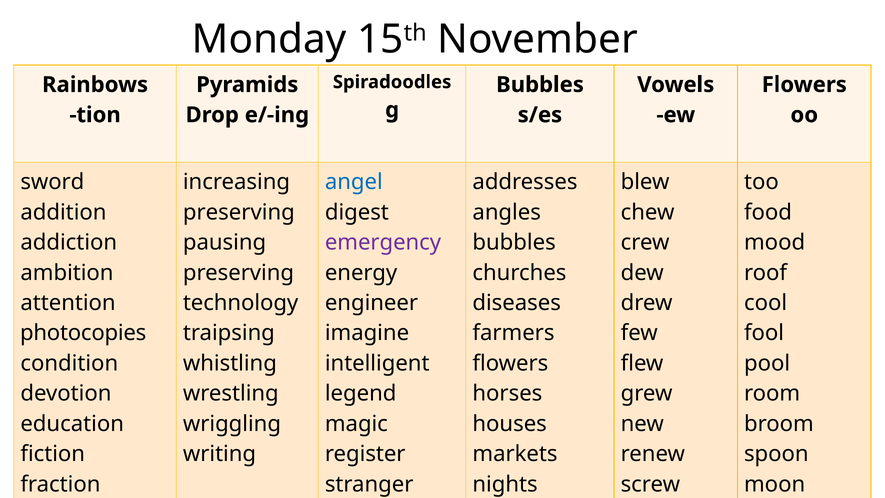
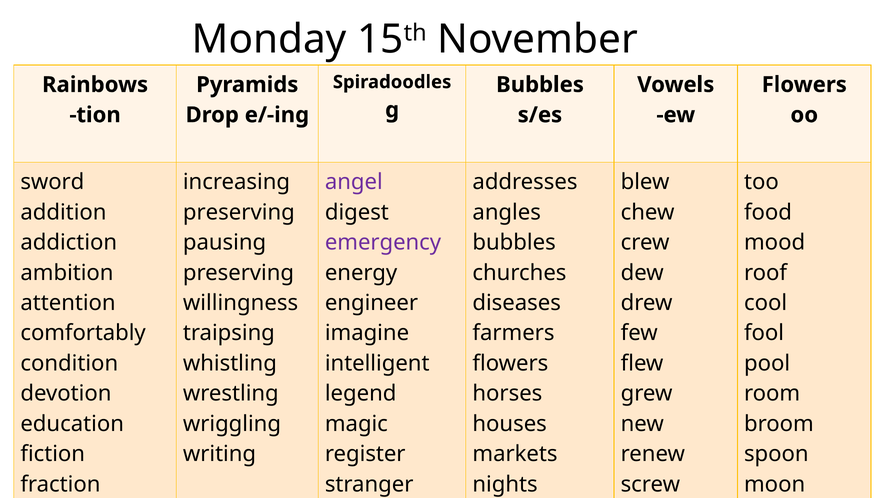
angel colour: blue -> purple (354, 182)
technology: technology -> willingness (241, 303)
photocopies: photocopies -> comfortably (83, 333)
